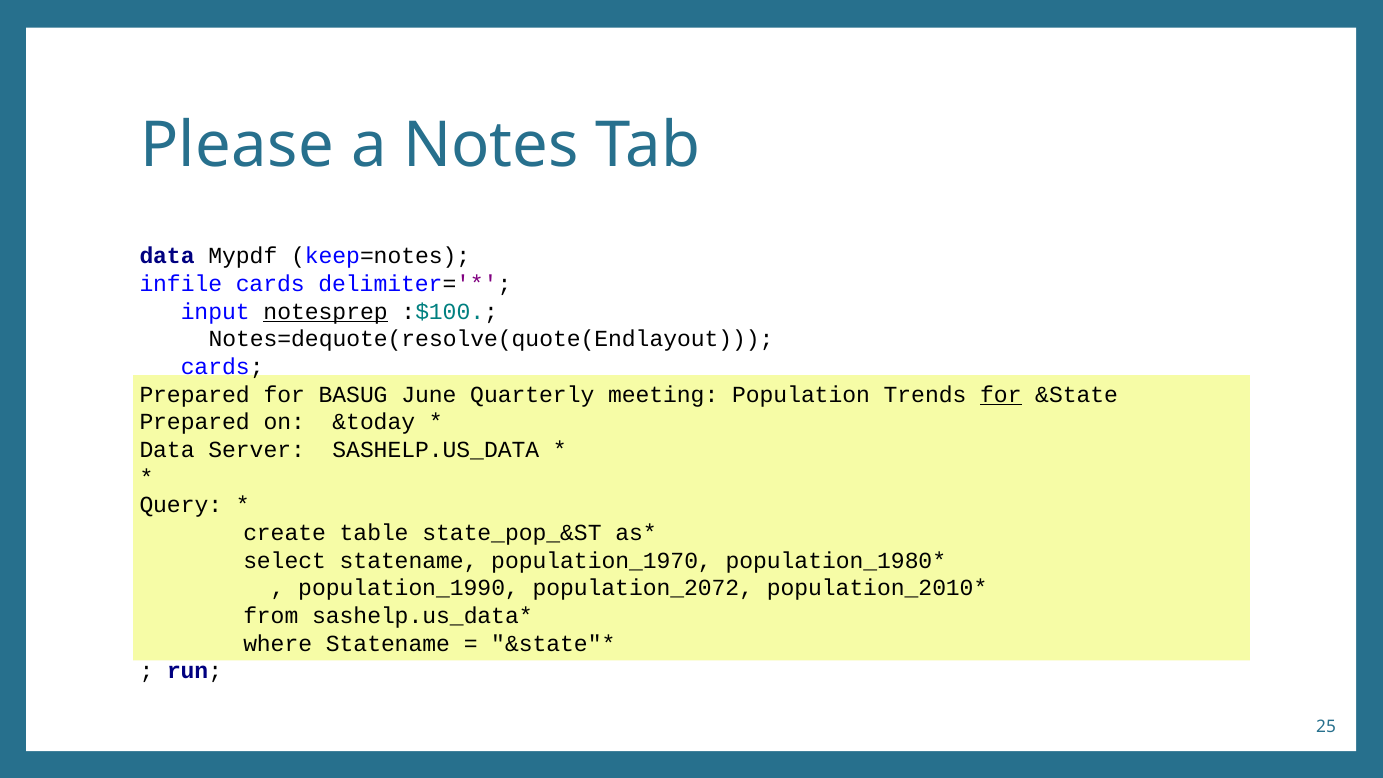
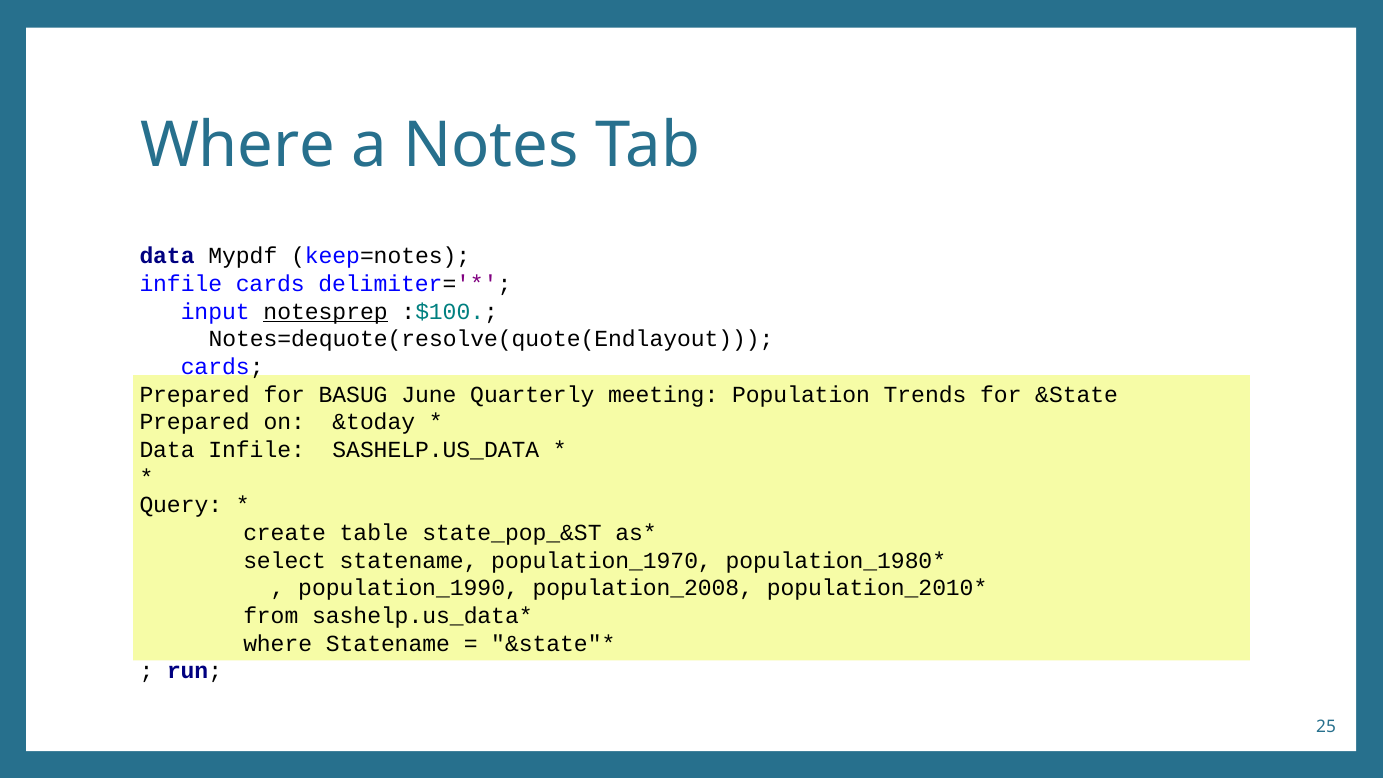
Please: Please -> Where (238, 146)
for underline: present -> none (1001, 395)
Data Server: Server -> Infile (257, 450)
population_2072: population_2072 -> population_2008 (643, 588)
